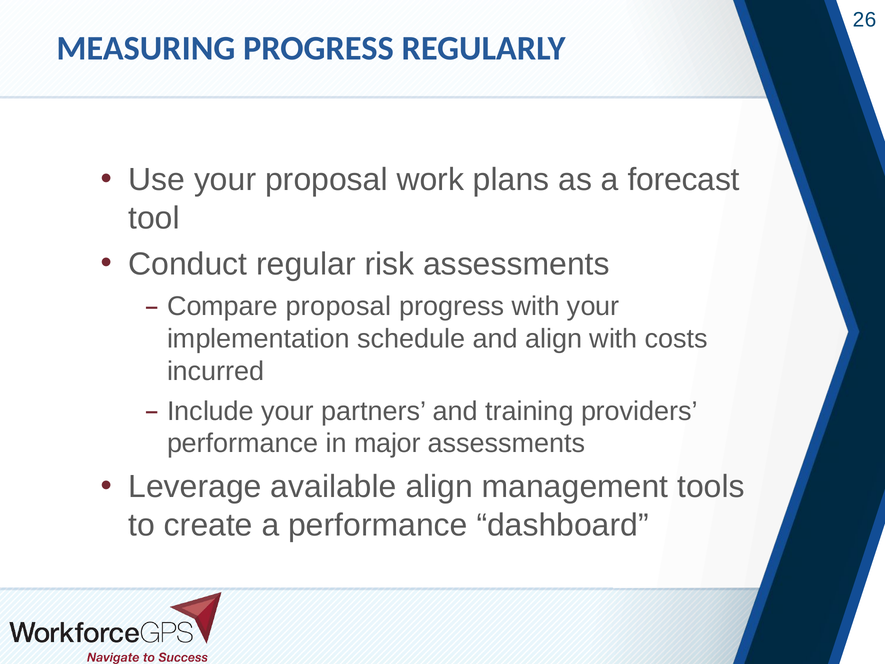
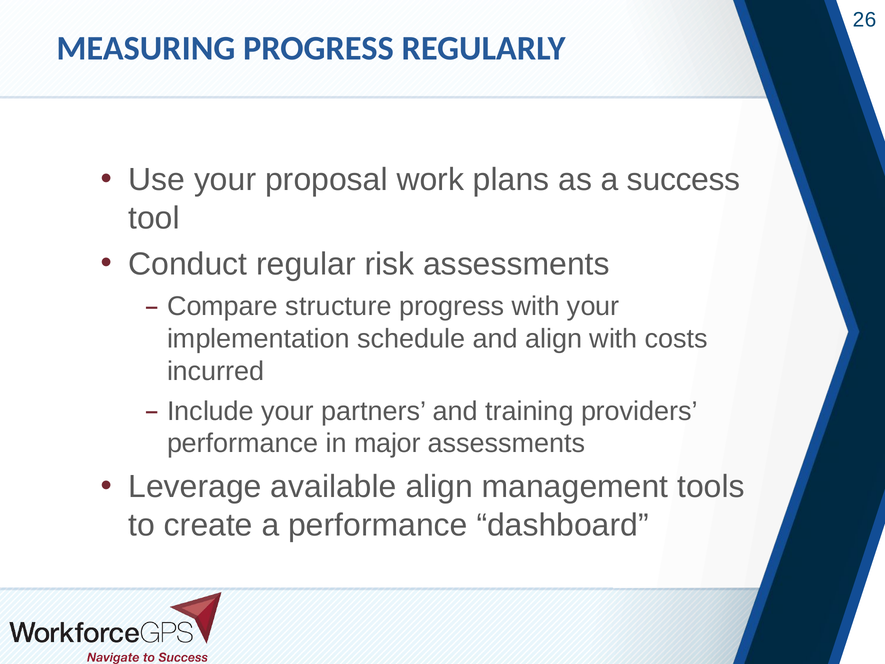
forecast: forecast -> success (684, 180)
Compare proposal: proposal -> structure (339, 306)
